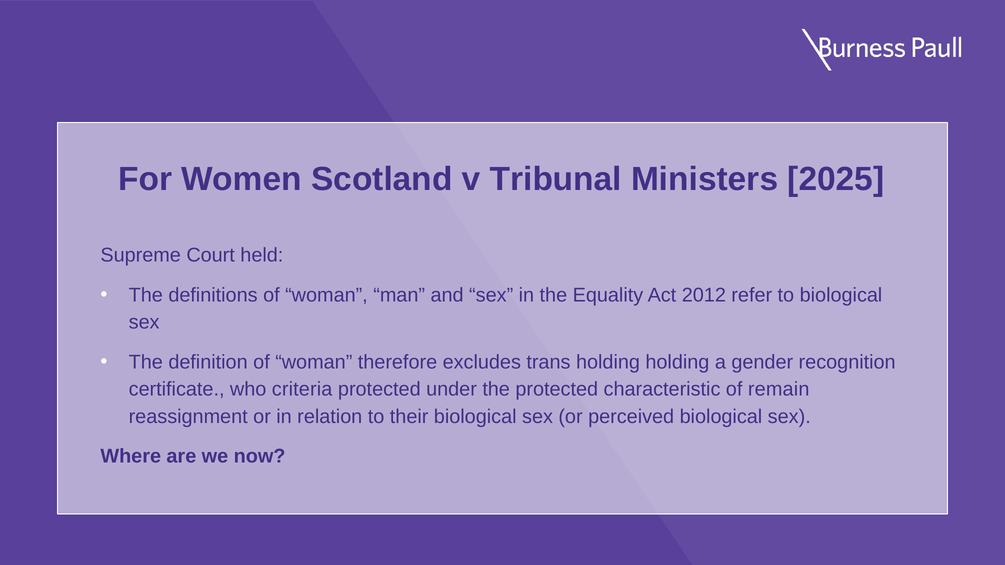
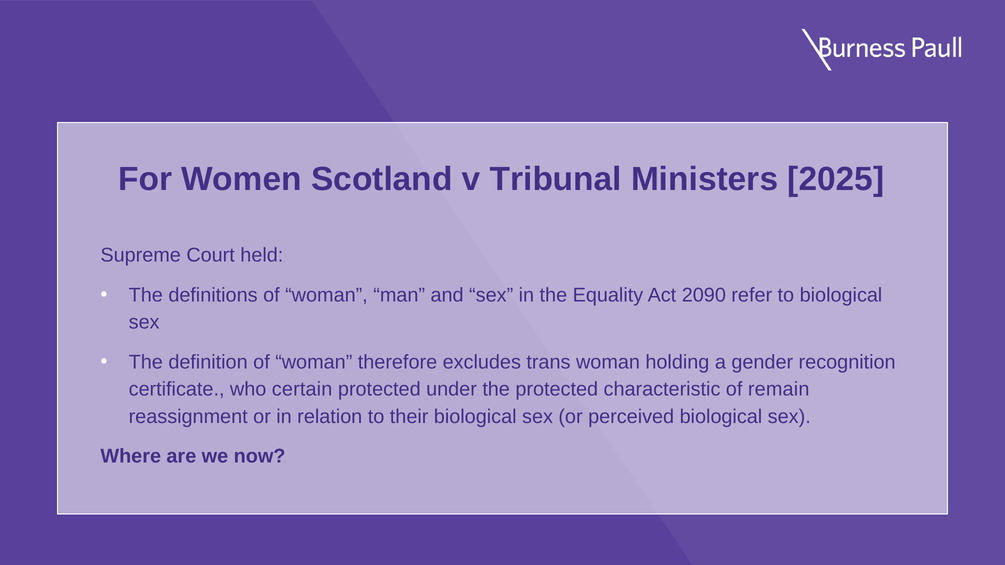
2012: 2012 -> 2090 (704, 295)
trans holding: holding -> woman (608, 362)
criteria: criteria -> certain (302, 389)
